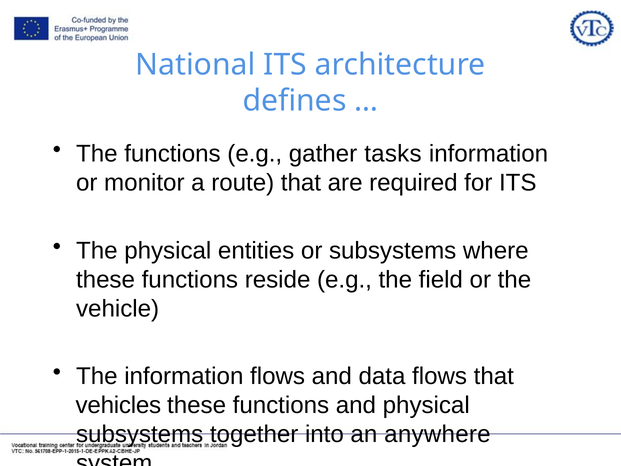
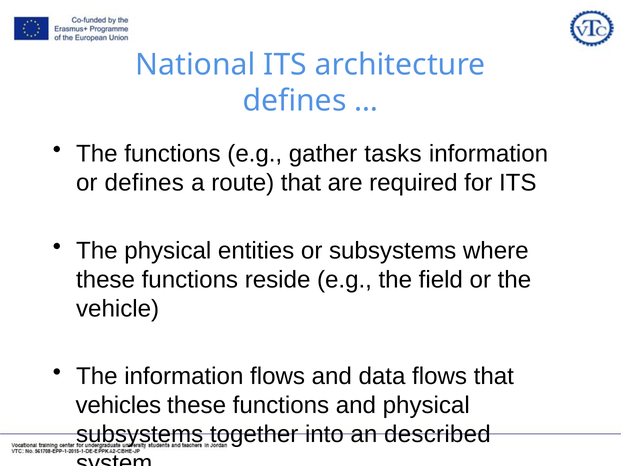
or monitor: monitor -> defines (144, 183)
anywhere: anywhere -> described (437, 434)
